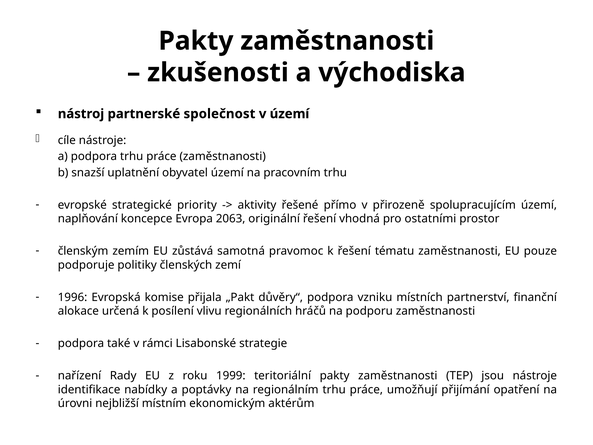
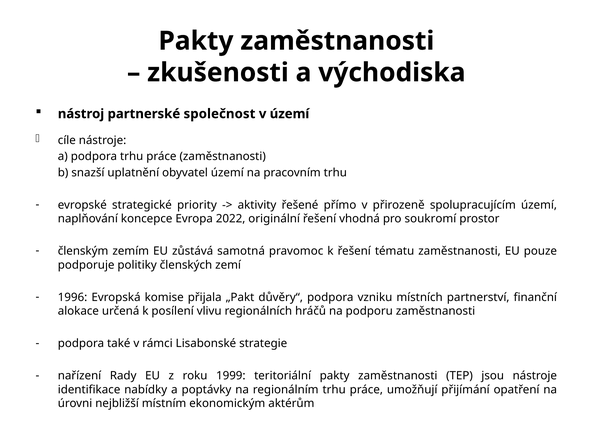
2063: 2063 -> 2022 (231, 219)
ostatními: ostatními -> soukromí (430, 219)
